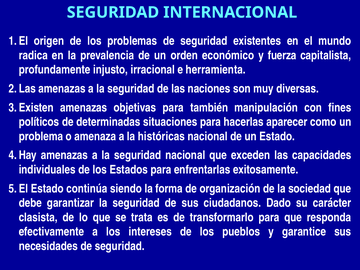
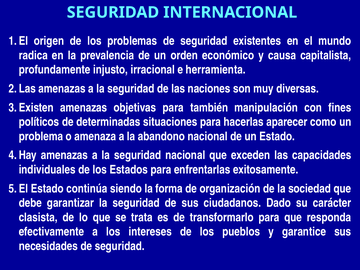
fuerza: fuerza -> causa (282, 55)
históricas: históricas -> abandono (161, 136)
